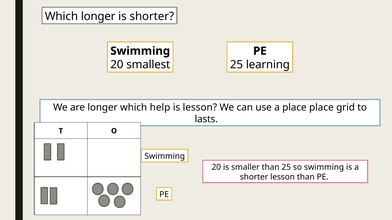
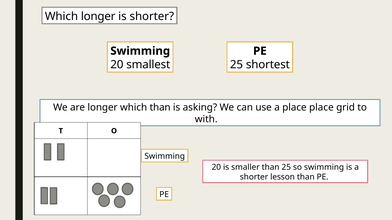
learning: learning -> shortest (268, 65)
which help: help -> than (160, 108)
is lesson: lesson -> asking (200, 108)
lasts: lasts -> with (206, 119)
